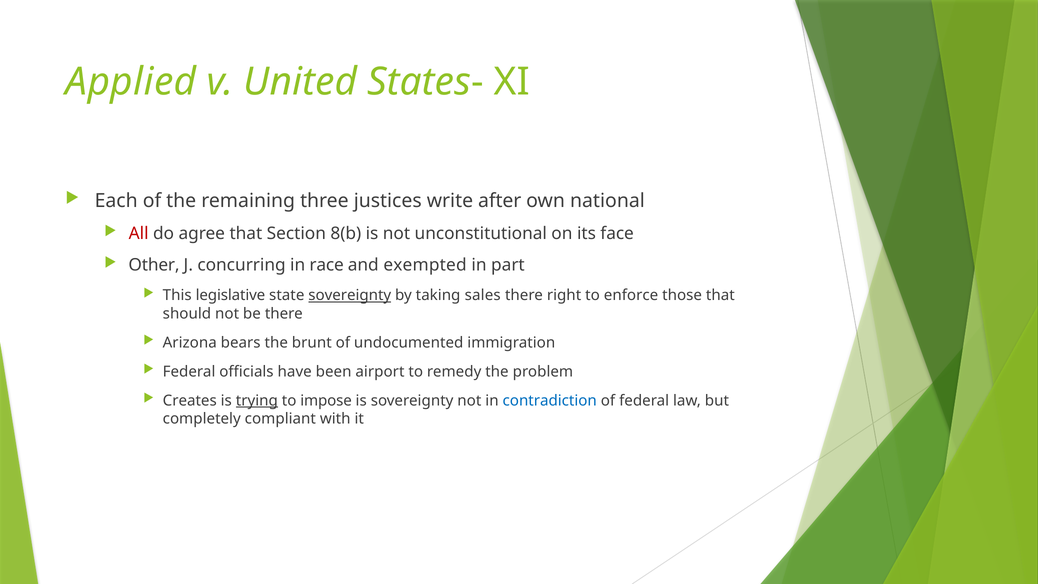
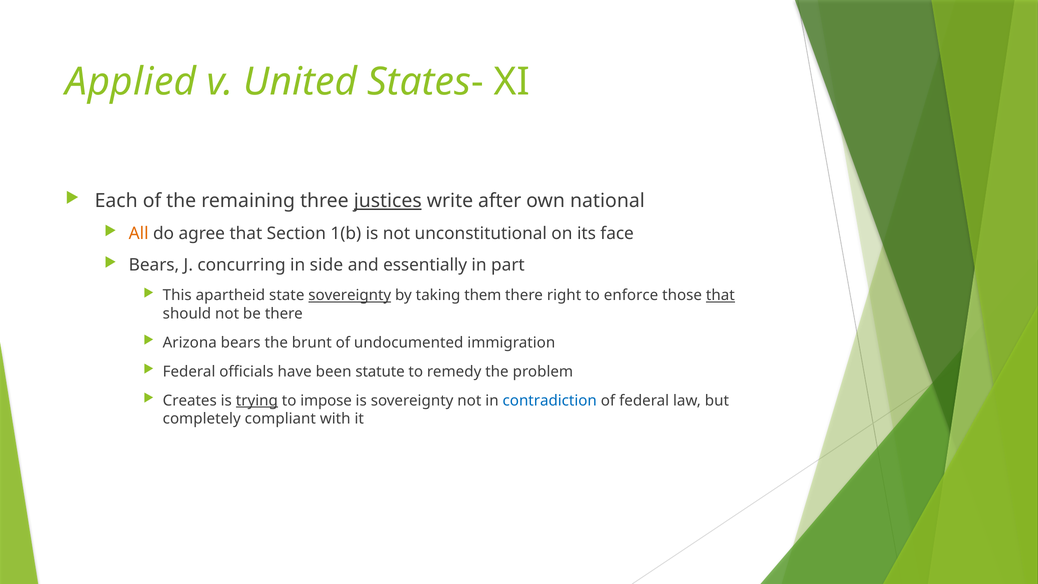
justices underline: none -> present (388, 201)
All colour: red -> orange (139, 234)
8(b: 8(b -> 1(b (346, 234)
Other: Other -> Bears (154, 265)
race: race -> side (326, 265)
exempted: exempted -> essentially (425, 265)
legislative: legislative -> apartheid (230, 295)
sales: sales -> them (483, 295)
that underline: none -> present (720, 295)
airport: airport -> statute (380, 371)
